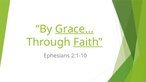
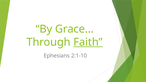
Grace… underline: present -> none (74, 29)
